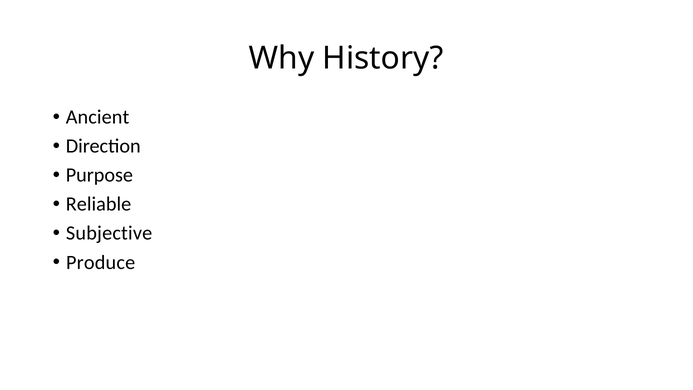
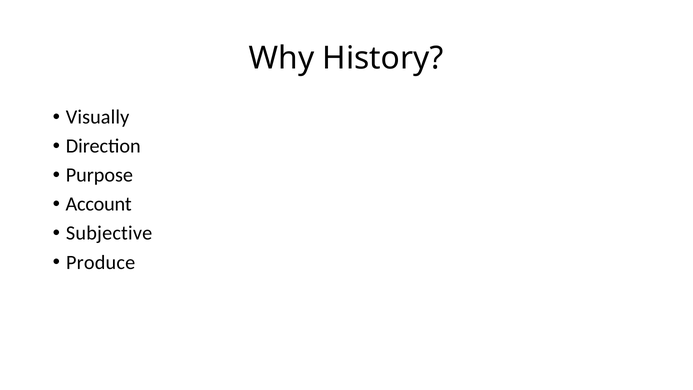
Ancient: Ancient -> Visually (98, 117)
Reliable: Reliable -> Account (99, 204)
